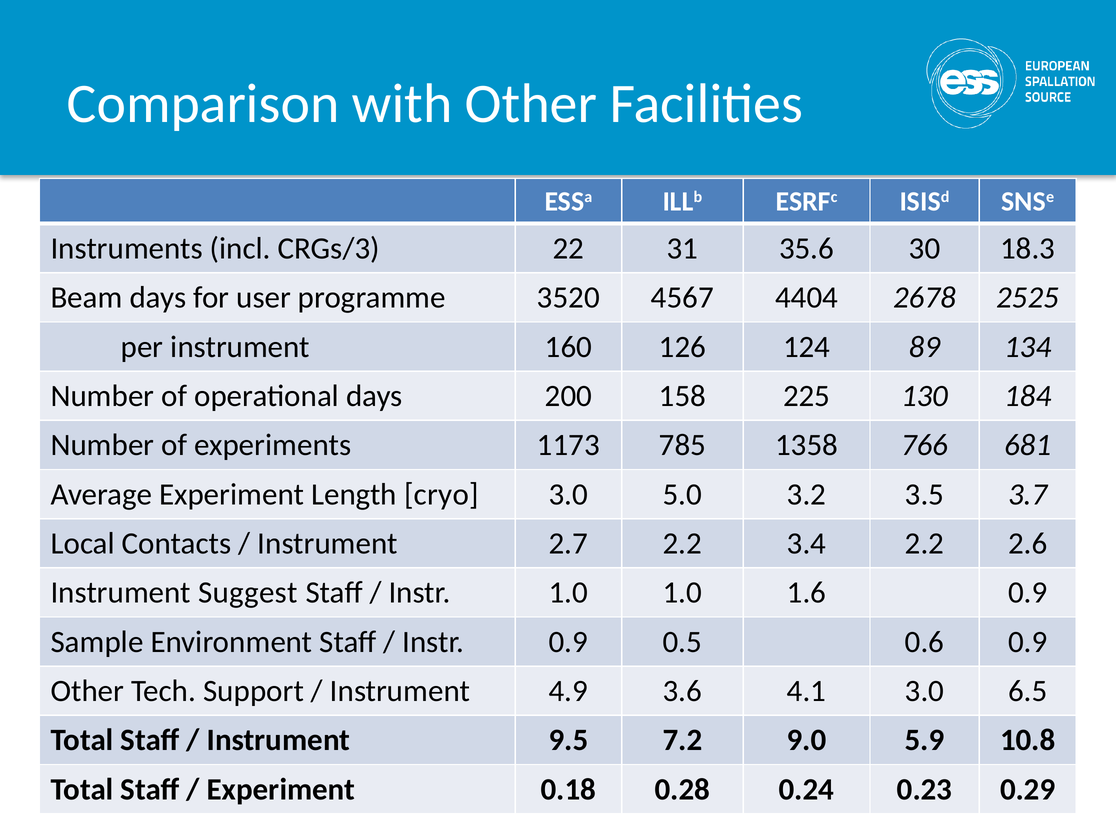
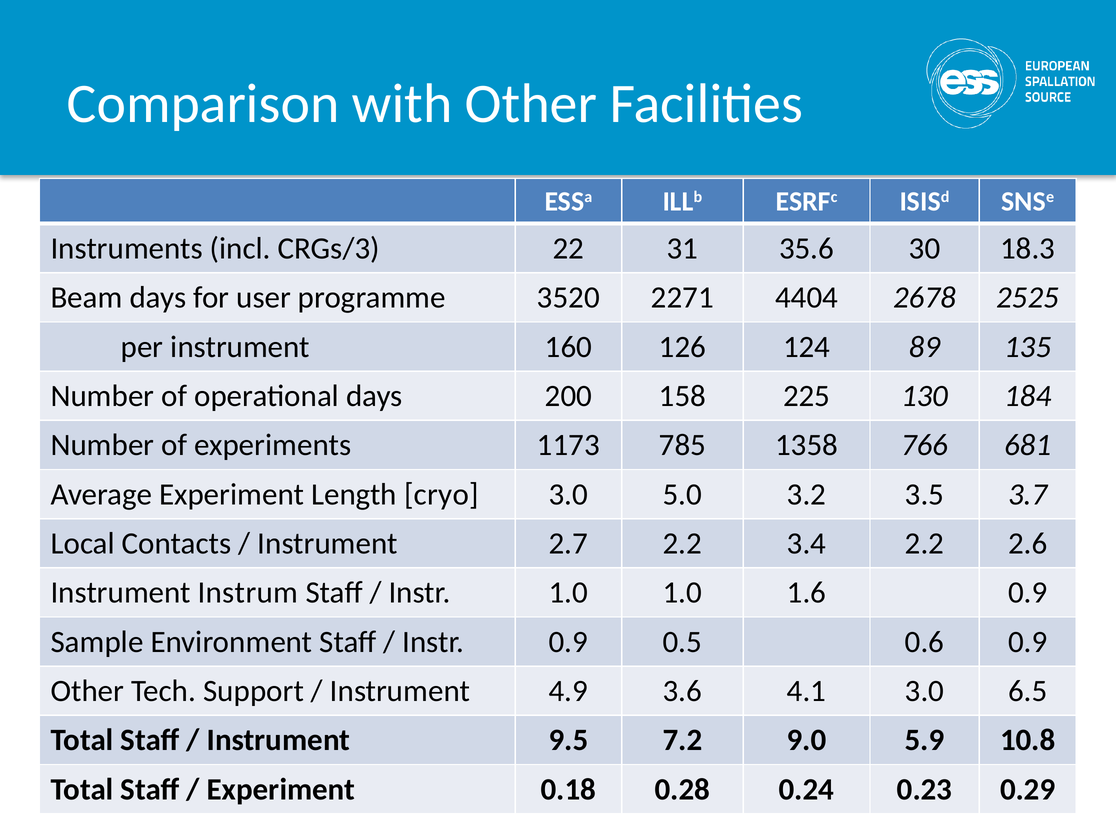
4567: 4567 -> 2271 (682, 298)
134: 134 -> 135 (1028, 347)
Suggest: Suggest -> Instrum (248, 593)
